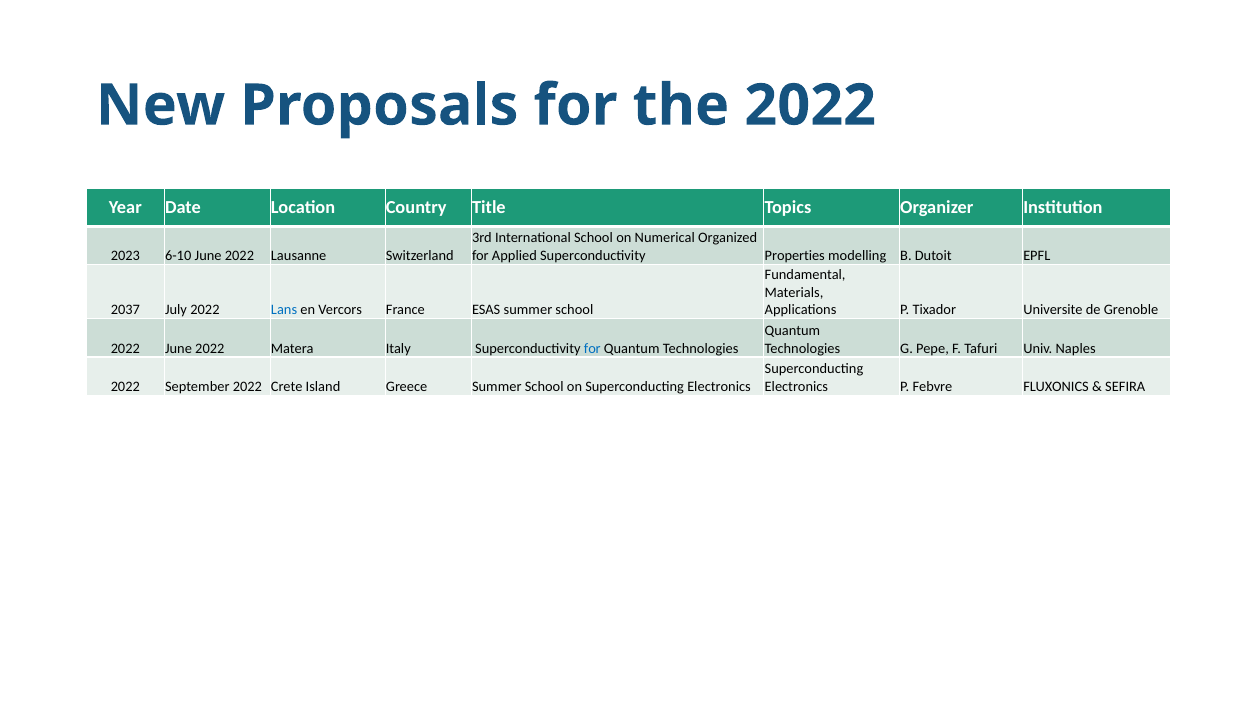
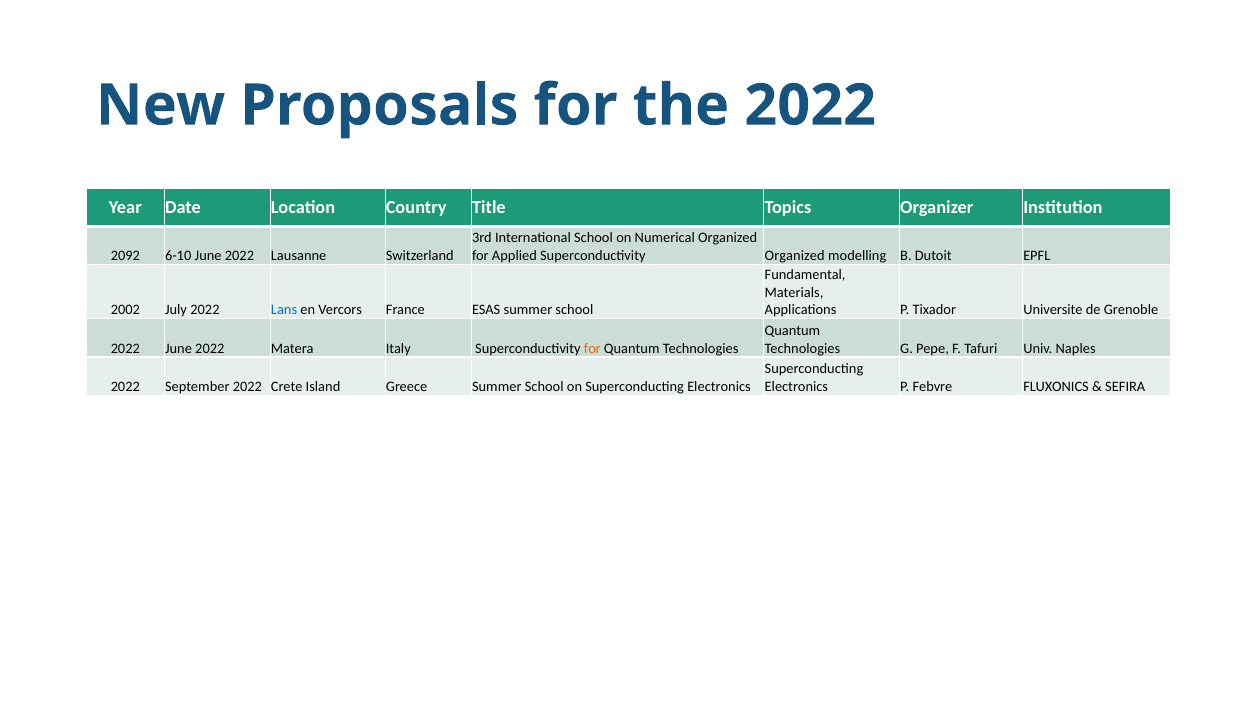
2023: 2023 -> 2092 (125, 256)
Superconductivity Properties: Properties -> Organized (795, 256)
2037: 2037 -> 2002 (125, 310)
for colour: blue -> orange (592, 348)
